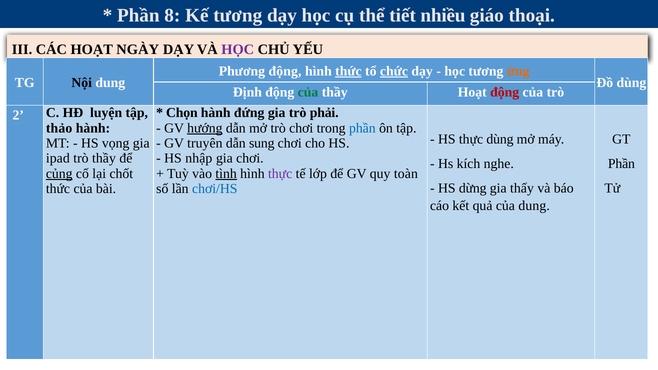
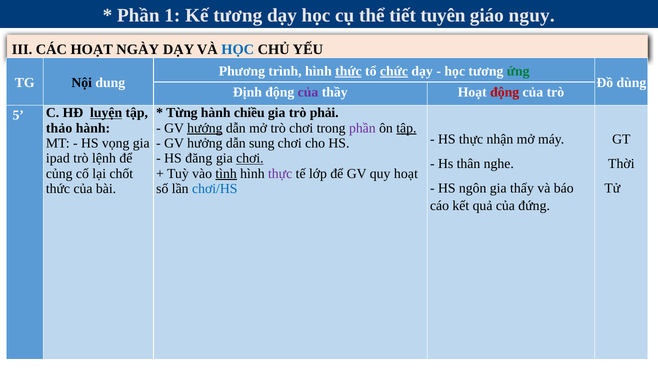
8: 8 -> 1 (172, 15)
nhiều: nhiều -> tuyên (443, 15)
thoại: thoại -> nguy (532, 15)
HỌC colour: purple -> blue (238, 49)
Phương động: động -> trình (285, 71)
ứng colour: orange -> green (518, 71)
của colour: green -> purple (308, 92)
Chọn: Chọn -> Từng (182, 113)
đứng: đứng -> chiều (249, 113)
2: 2 -> 5 (18, 115)
luyện underline: none -> present (106, 113)
phần colour: blue -> purple (362, 128)
tập underline: none -> present (406, 128)
thực dùng: dùng -> nhận (500, 139)
truyên: truyên -> hưởng (205, 143)
trò thầy: thầy -> lệnh (104, 158)
nhập: nhập -> đăng (199, 158)
chơi underline: none -> present (250, 158)
kích: kích -> thân (468, 164)
Phần: Phần -> Thời (621, 164)
củng underline: present -> none (59, 174)
quy toàn: toàn -> hoạt (406, 174)
dừng: dừng -> ngôn (473, 188)
của dung: dung -> đứng (534, 206)
